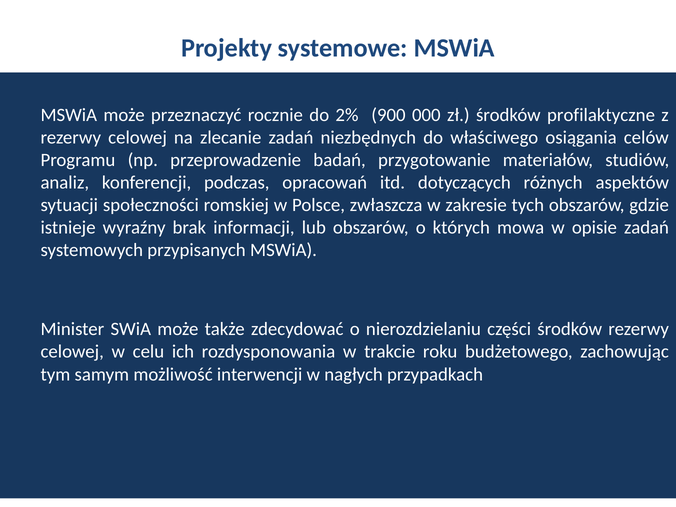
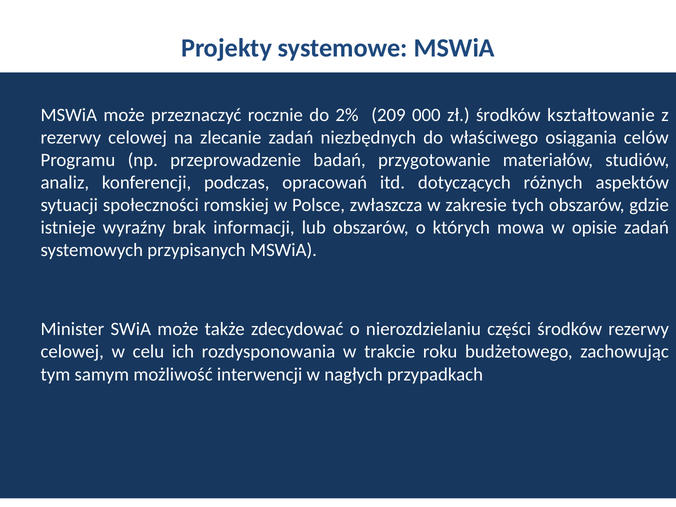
900: 900 -> 209 (388, 115)
profilaktyczne: profilaktyczne -> kształtowanie (601, 115)
